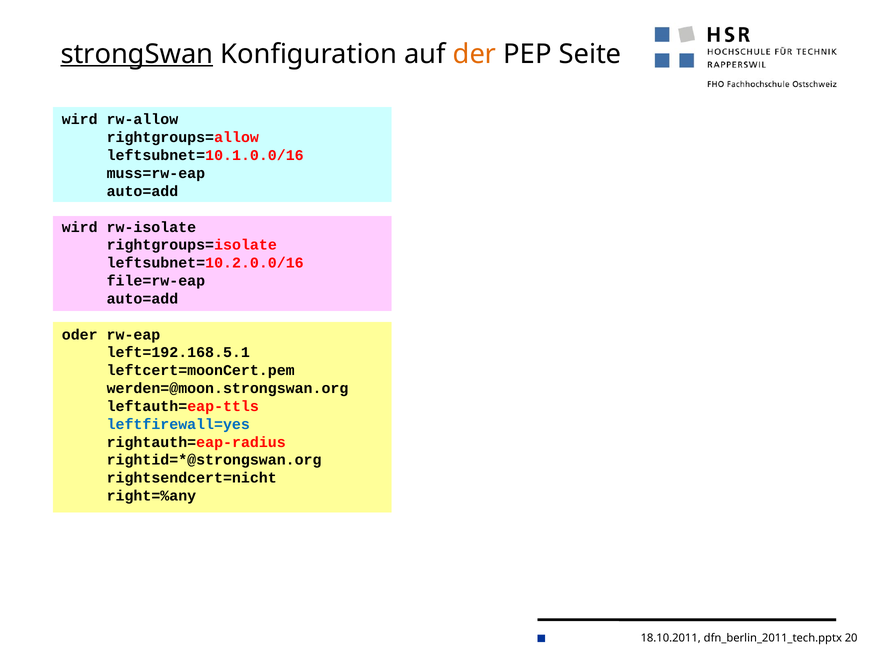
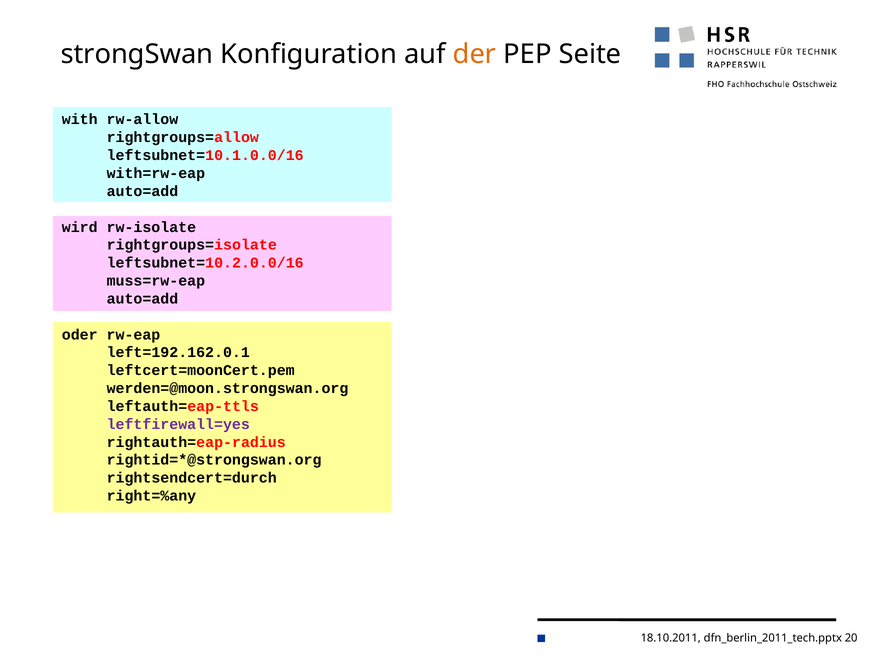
strongSwan underline: present -> none (137, 54)
wird: wird -> with (80, 120)
muss=rw-eap: muss=rw-eap -> with=rw-eap (156, 173)
file=rw-eap: file=rw-eap -> muss=rw-eap (156, 281)
left=192.168.5.1: left=192.168.5.1 -> left=192.162.0.1 (178, 353)
leftfirewall=yes colour: blue -> purple (178, 424)
rightsendcert=nicht: rightsendcert=nicht -> rightsendcert=durch (192, 478)
